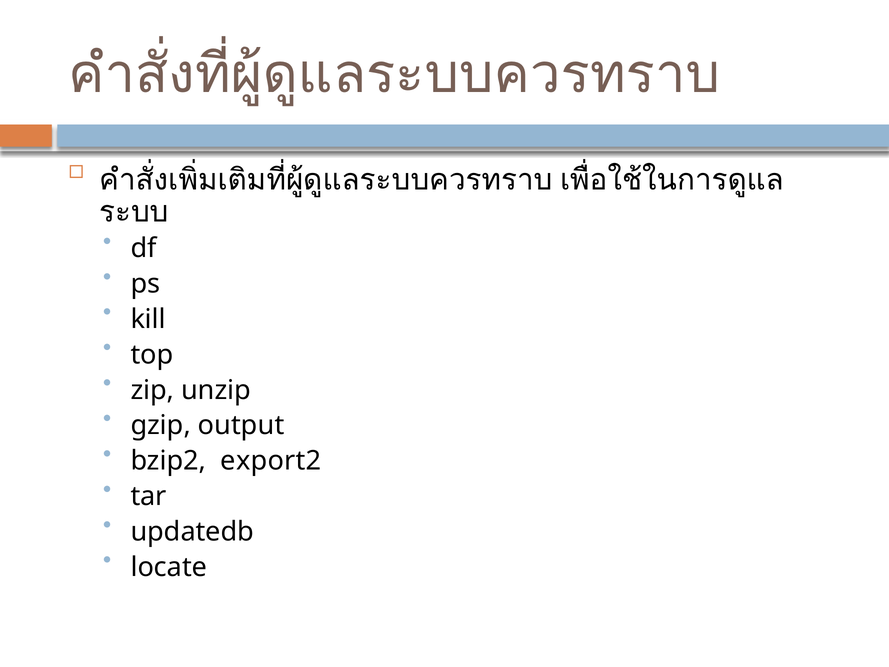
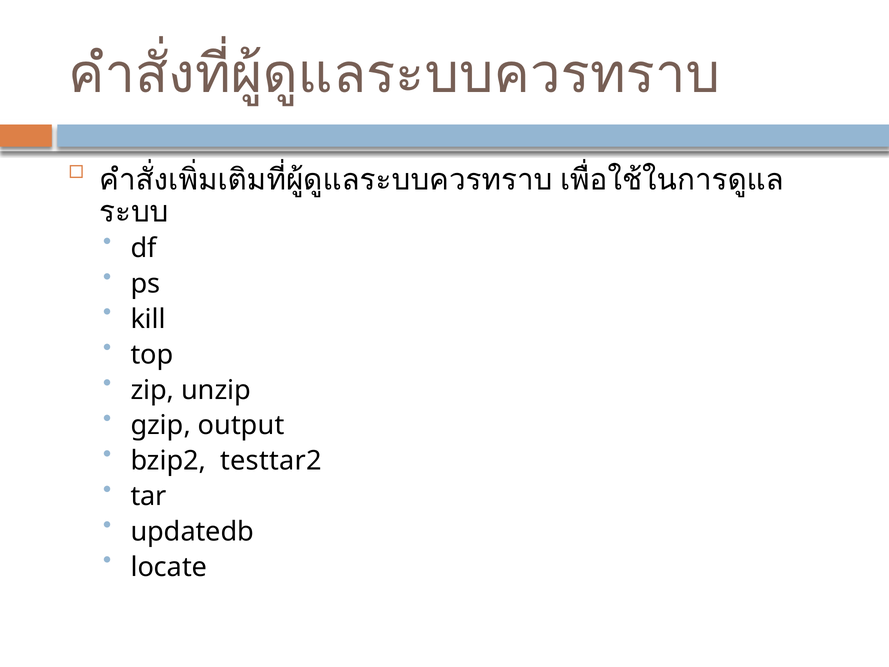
export2: export2 -> testtar2 (271, 461)
